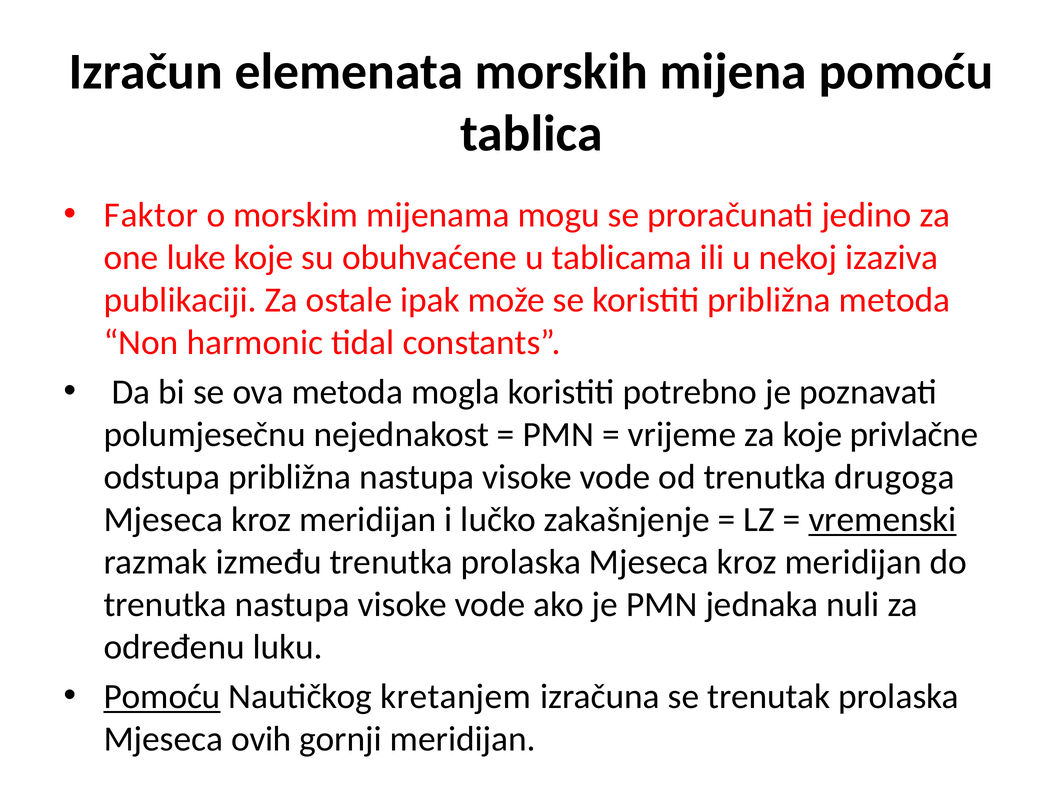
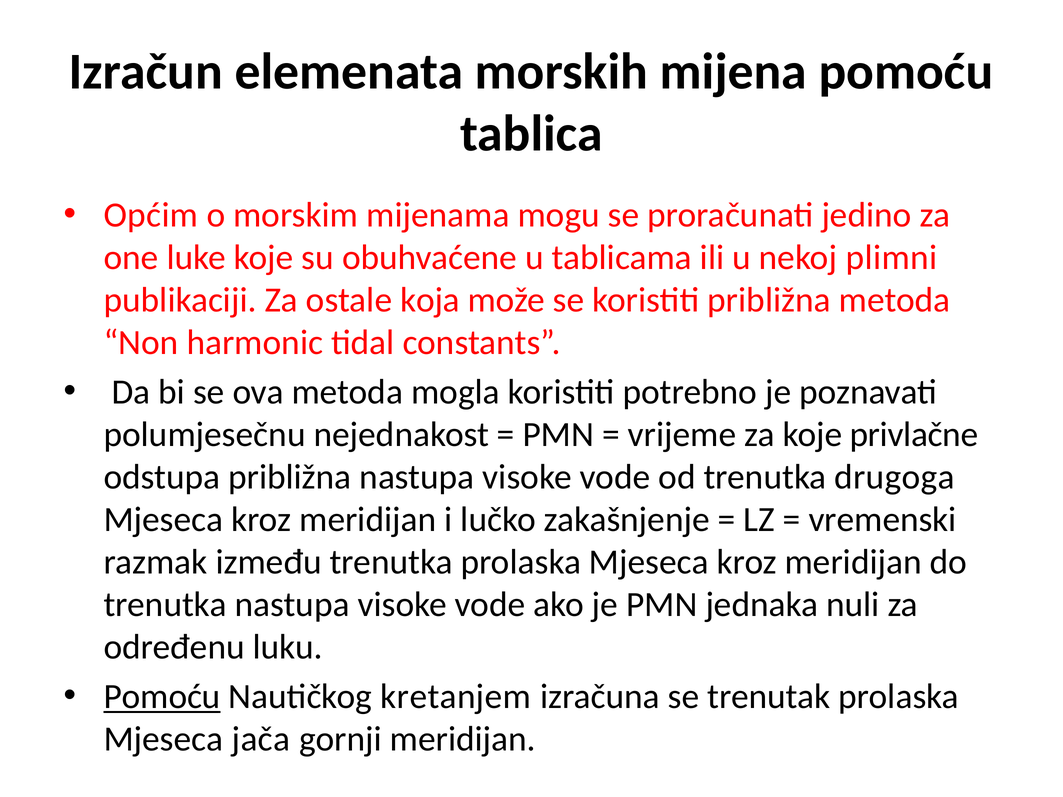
Faktor: Faktor -> Općim (151, 215)
izaziva: izaziva -> plimni (891, 258)
ipak: ipak -> koja (430, 300)
vremenski underline: present -> none (883, 520)
ovih: ovih -> jača (261, 739)
